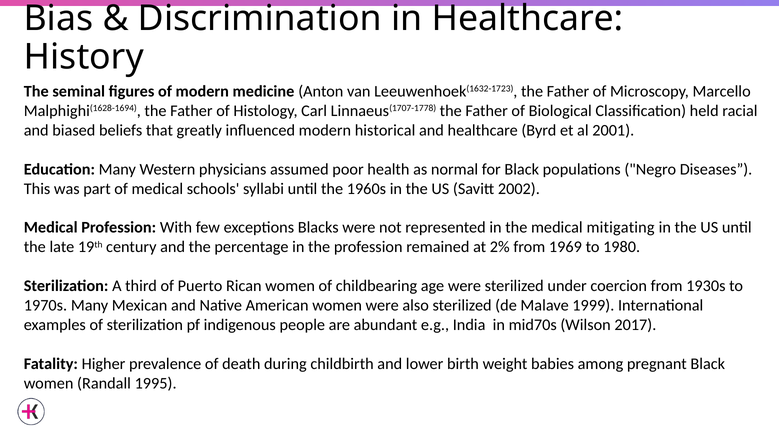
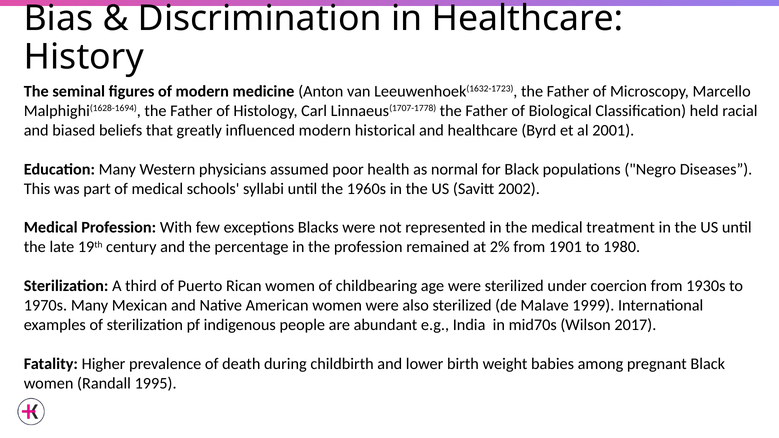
mitigating: mitigating -> treatment (621, 228)
1969: 1969 -> 1901 (565, 247)
